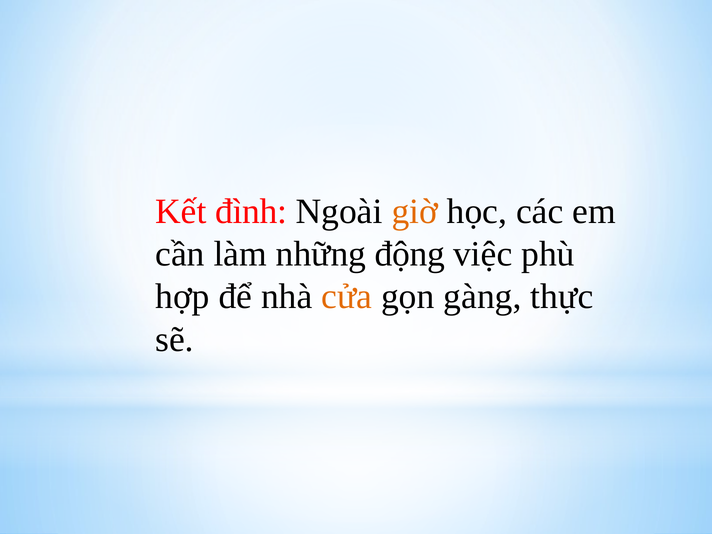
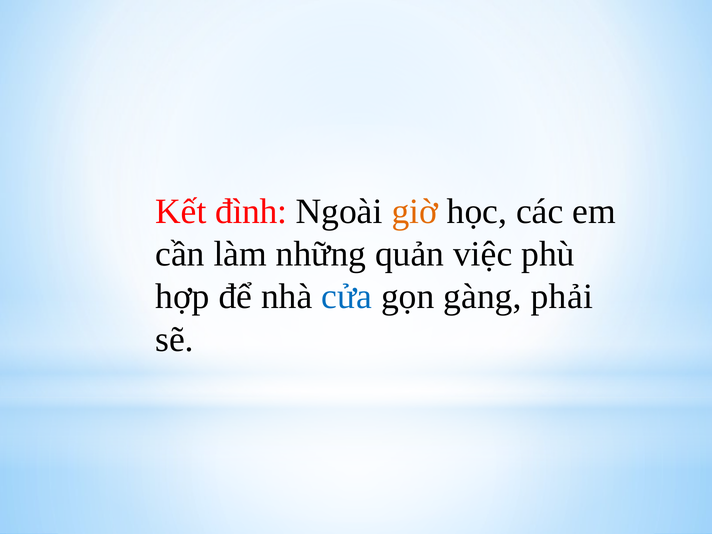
động: động -> quản (410, 254)
cửa colour: orange -> blue (347, 297)
thực: thực -> phải (562, 297)
